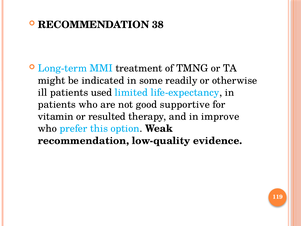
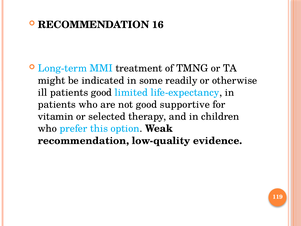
38: 38 -> 16 (158, 25)
patients used: used -> good (101, 92)
resulted: resulted -> selected (107, 116)
improve: improve -> children (220, 116)
